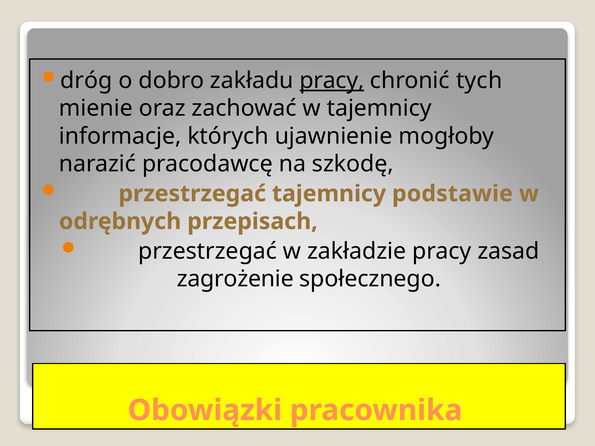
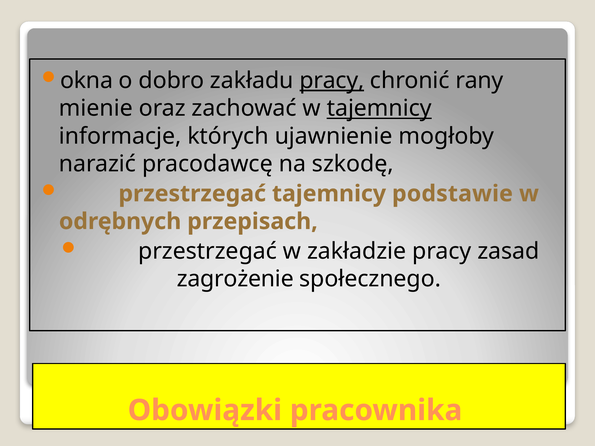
dróg: dróg -> okna (87, 81)
tych: tych -> rany (479, 81)
tajemnicy underline: none -> present (379, 108)
